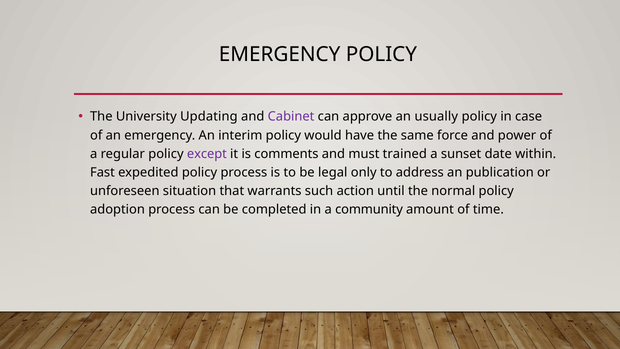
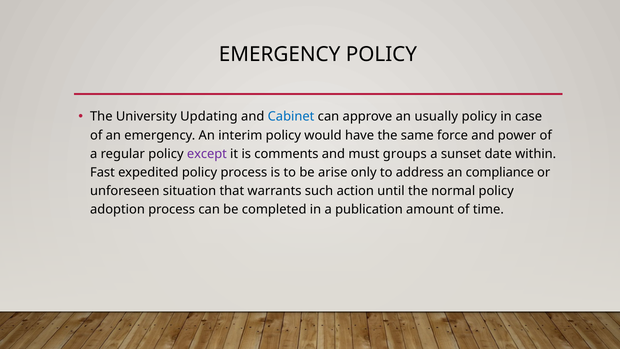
Cabinet colour: purple -> blue (291, 117)
trained: trained -> groups (405, 154)
legal: legal -> arise (333, 172)
publication: publication -> compliance (500, 172)
community: community -> publication (369, 210)
